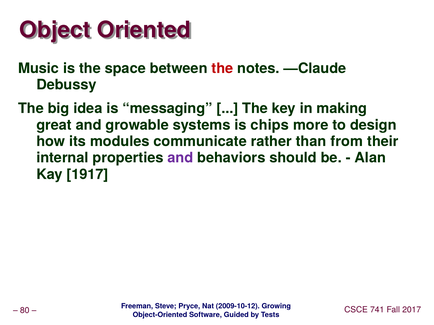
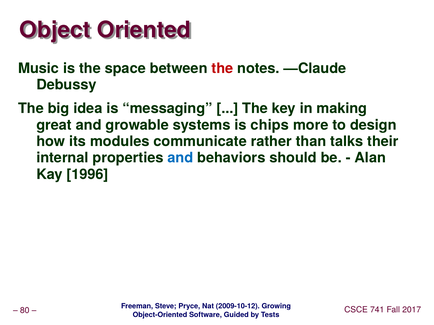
from: from -> talks (347, 142)
and colour: purple -> blue (180, 158)
1917: 1917 -> 1996 (88, 175)
